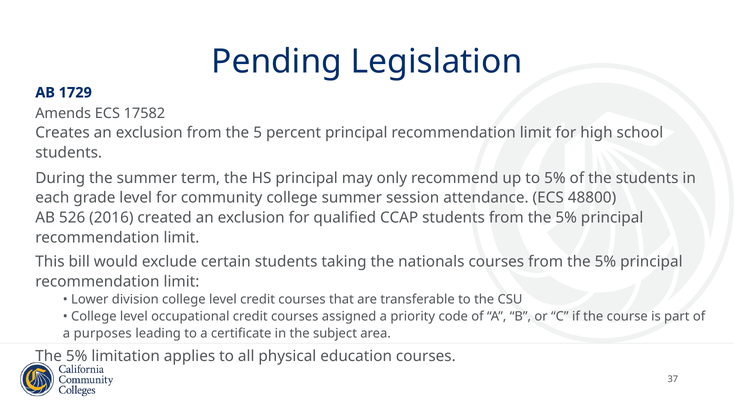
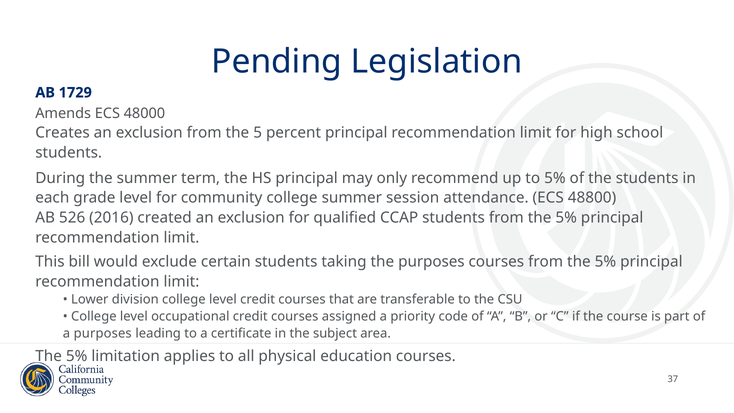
17582: 17582 -> 48000 (144, 114)
the nationals: nationals -> purposes (431, 262)
